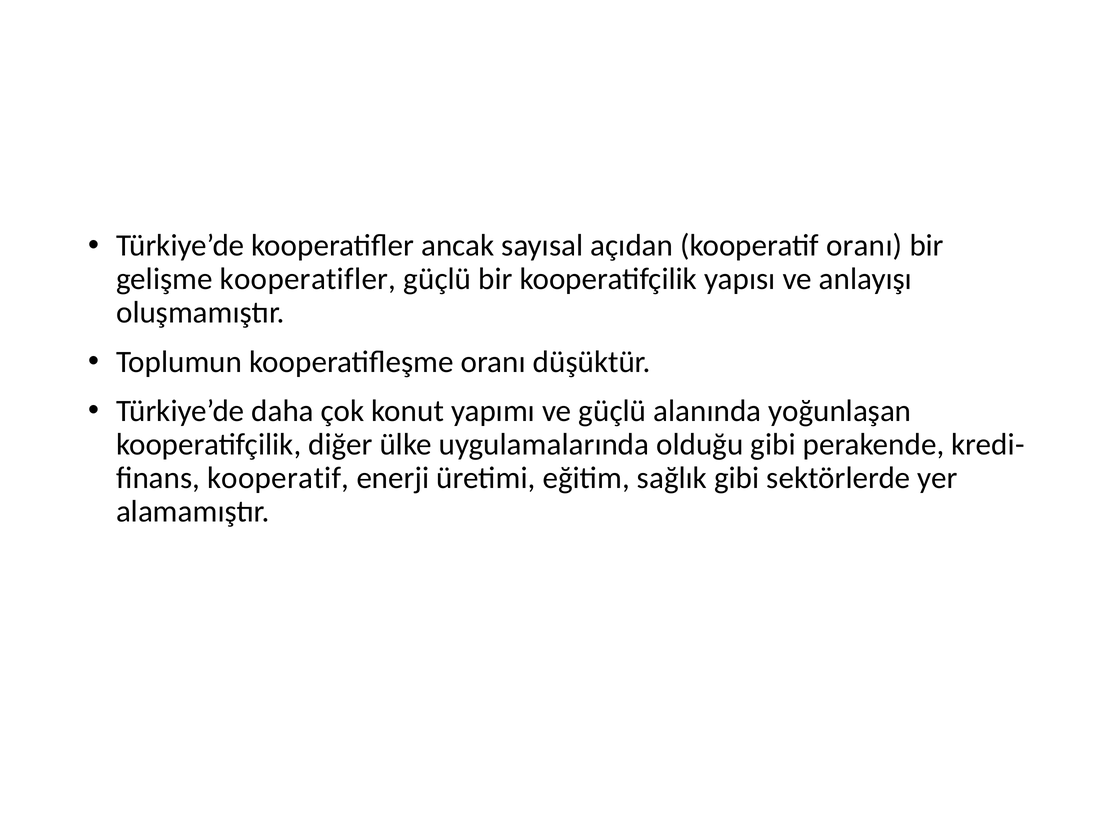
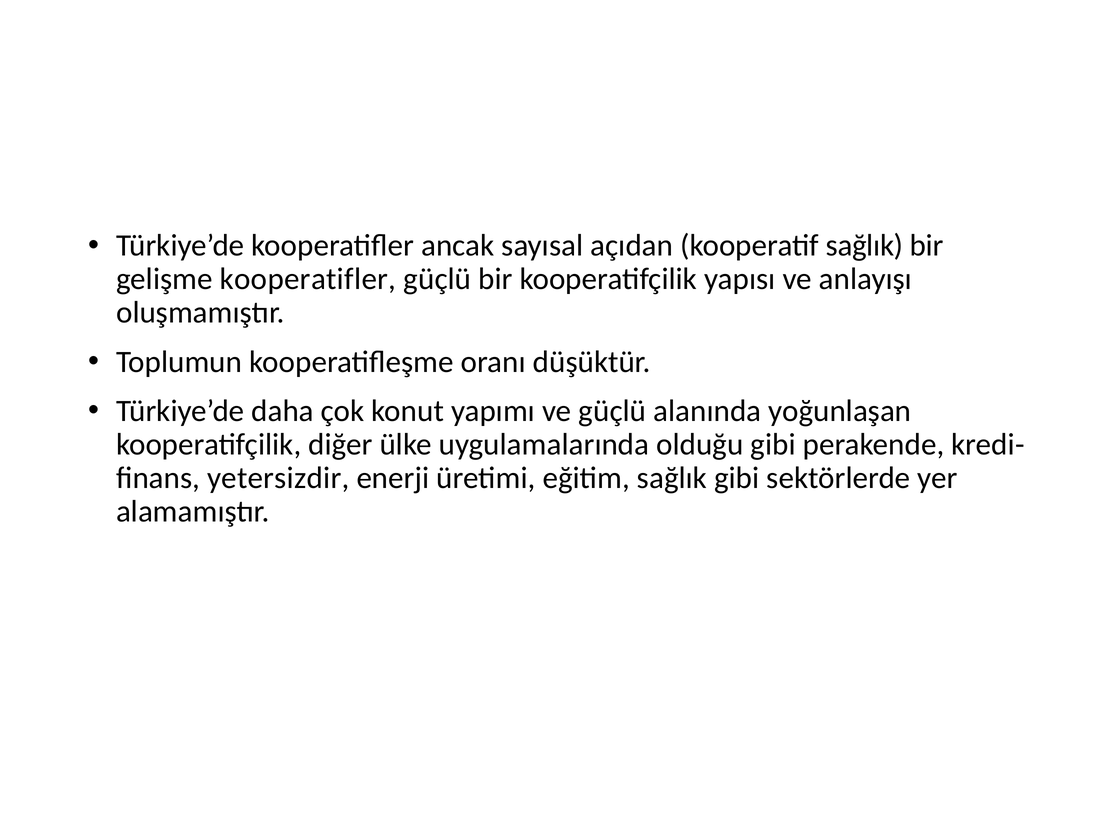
kooperatif oranı: oranı -> sağlık (864, 246)
kooperatif: kooperatif -> yetersizdir (278, 478)
